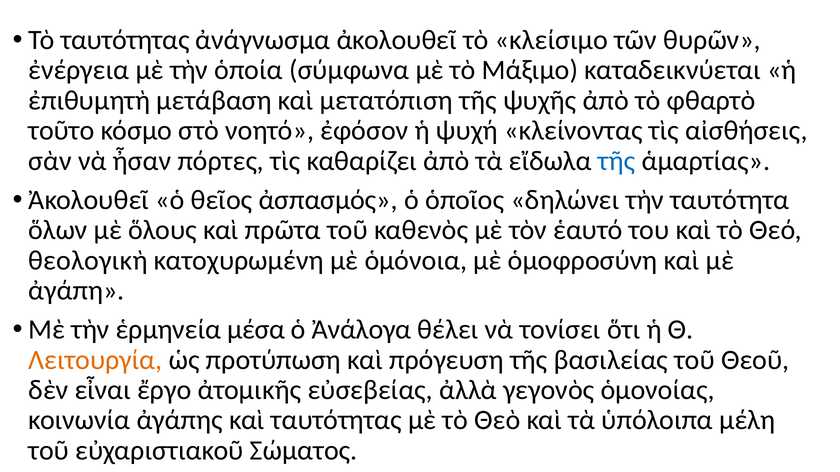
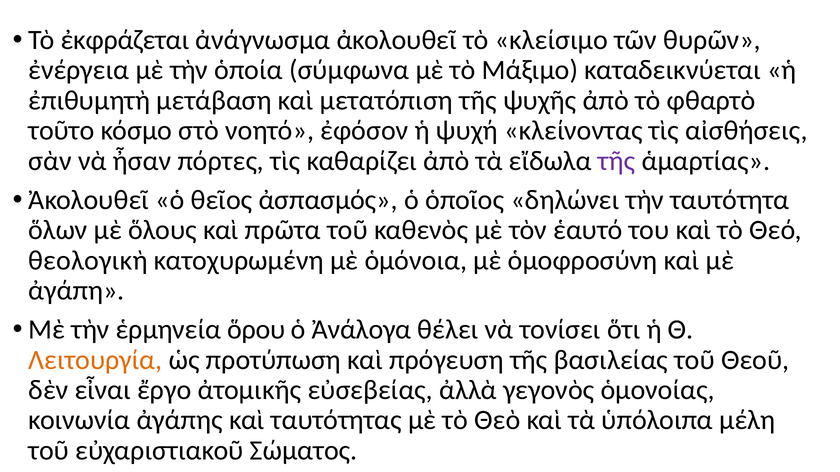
Τὸ ταυτότητας: ταυτότητας -> ἐκφράζεται (125, 40)
τῆς colour: blue -> purple (617, 161)
μέσα: μέσα -> ὅρου (256, 330)
